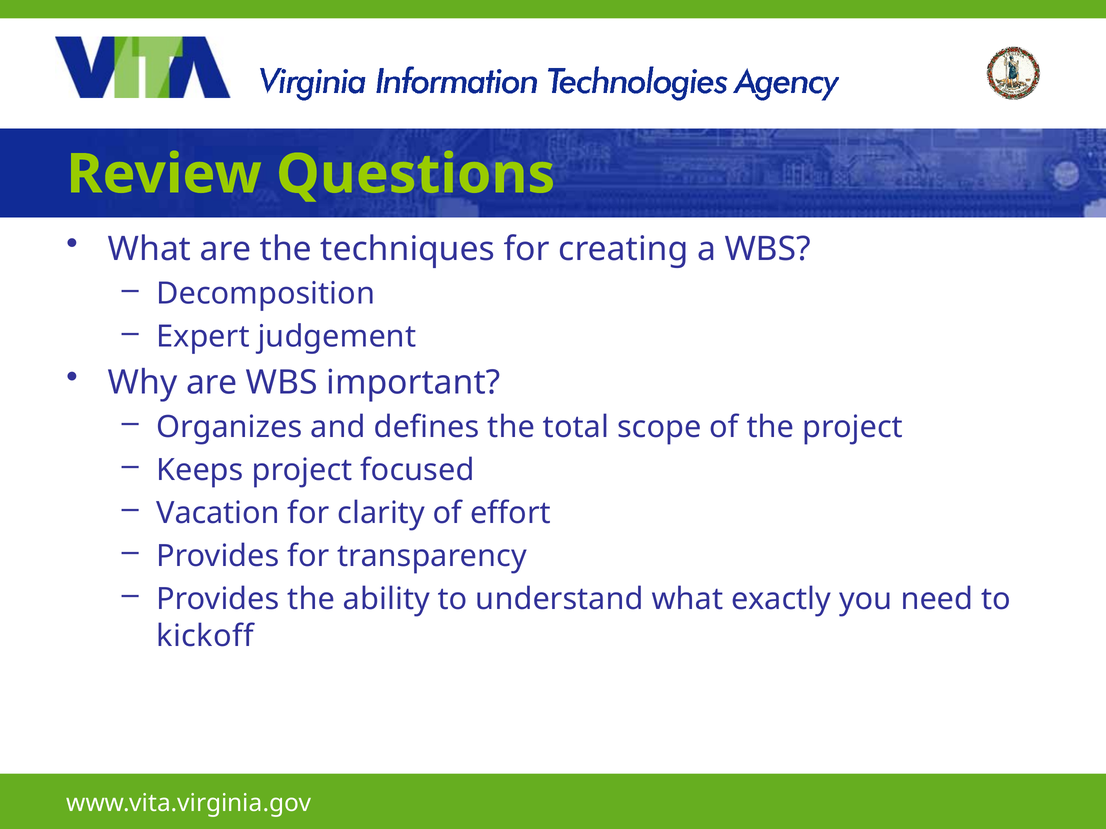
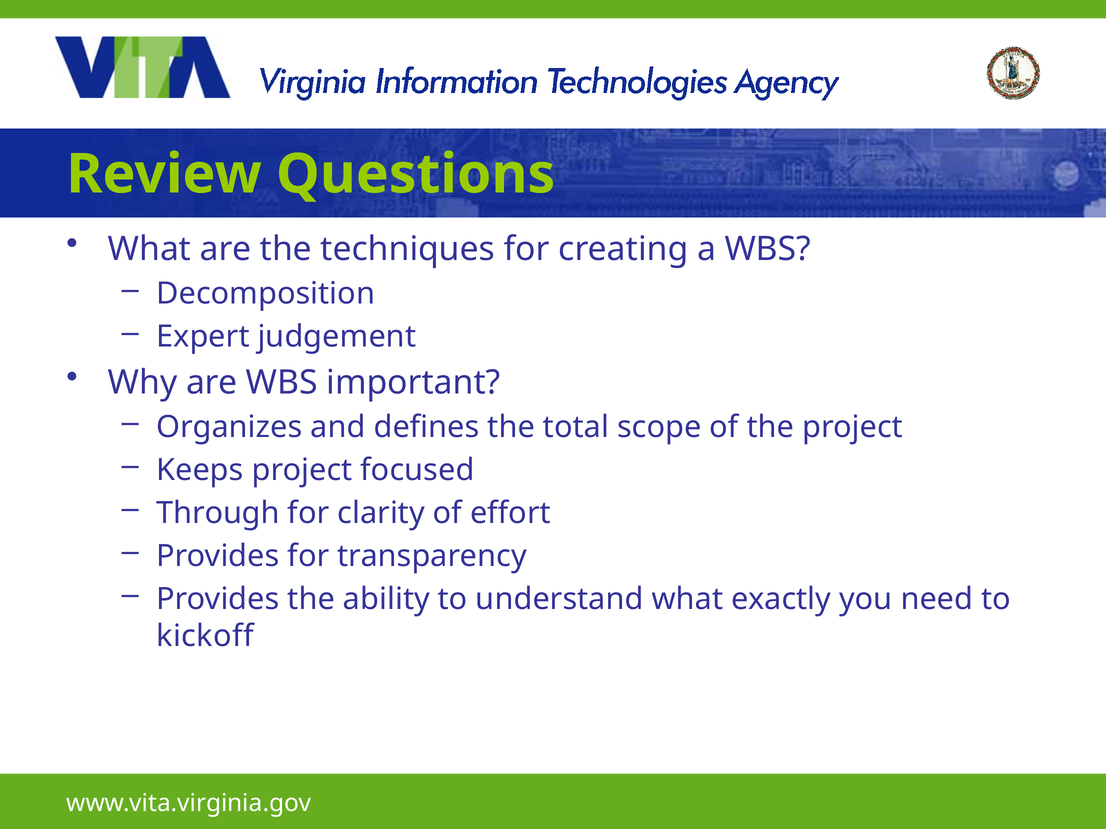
Vacation: Vacation -> Through (218, 513)
